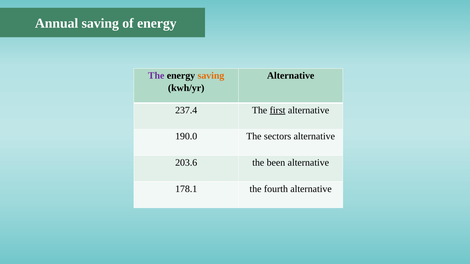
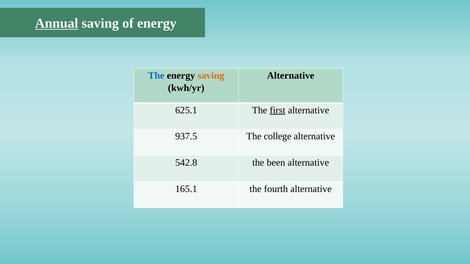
Annual underline: none -> present (57, 24)
The colour: purple -> blue (156, 76)
237.4: 237.4 -> 625.1 (186, 110)
190.0: 190.0 -> 937.5 (186, 137)
sectors: sectors -> college (278, 137)
203.6: 203.6 -> 542.8 (186, 163)
178.1: 178.1 -> 165.1 (186, 189)
